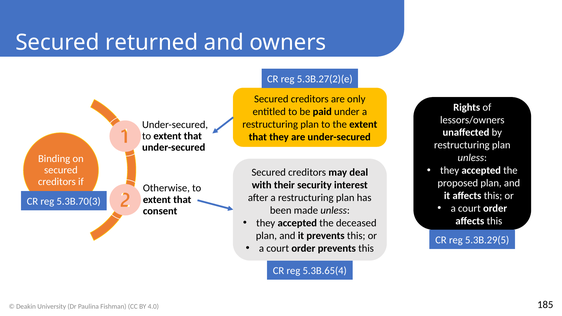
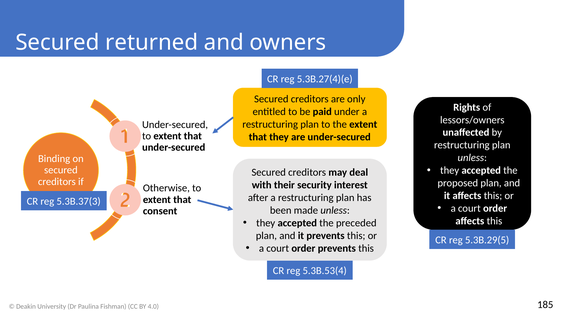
5.3B.27(2)(e: 5.3B.27(2)(e -> 5.3B.27(4)(e (325, 79)
5.3B.70(3: 5.3B.70(3 -> 5.3B.37(3 (79, 201)
deceased: deceased -> preceded (356, 223)
5.3B.65(4: 5.3B.65(4 -> 5.3B.53(4 (325, 271)
